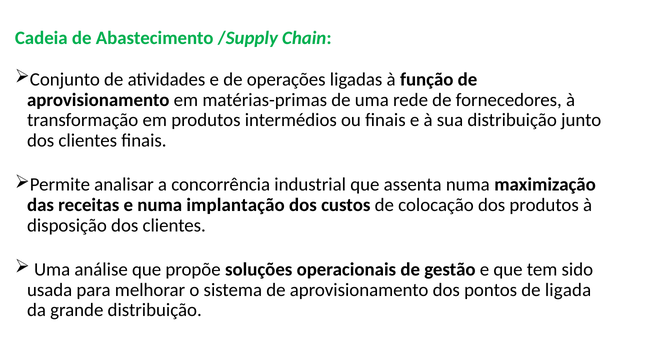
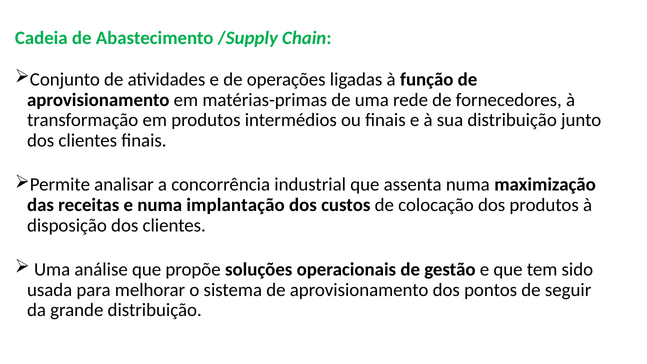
ligada: ligada -> seguir (568, 290)
